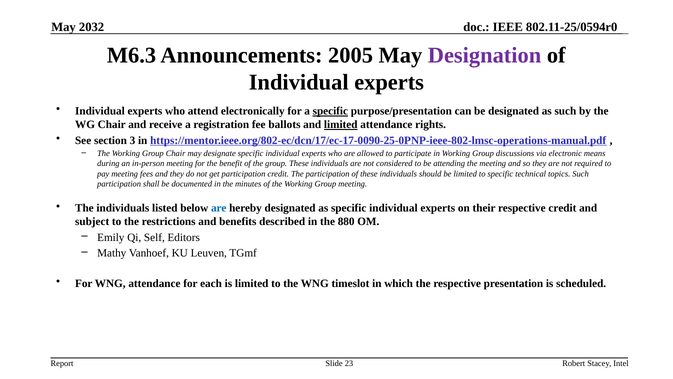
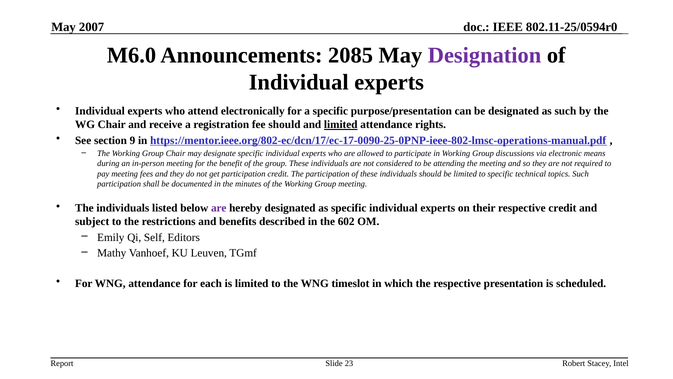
2032: 2032 -> 2007 (92, 27)
M6.3: M6.3 -> M6.0 (132, 55)
2005: 2005 -> 2085 (351, 55)
specific underline: present -> none (330, 111)
fee ballots: ballots -> should (284, 124)
3: 3 -> 9 (133, 140)
are colour: blue -> purple (219, 208)
880: 880 -> 602 (346, 221)
